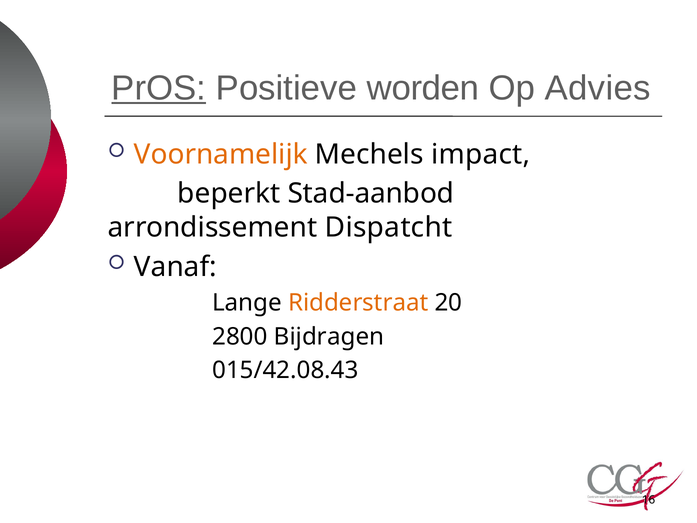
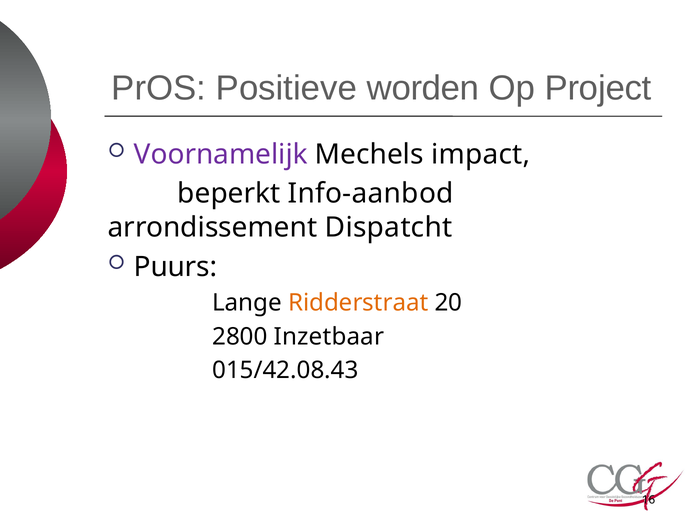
PrOS underline: present -> none (159, 88)
Advies: Advies -> Project (598, 88)
Voornamelijk colour: orange -> purple (221, 154)
Stad-aanbod: Stad-aanbod -> Info-aanbod (371, 194)
Vanaf: Vanaf -> Puurs (176, 267)
Bijdragen: Bijdragen -> Inzetbaar (329, 336)
